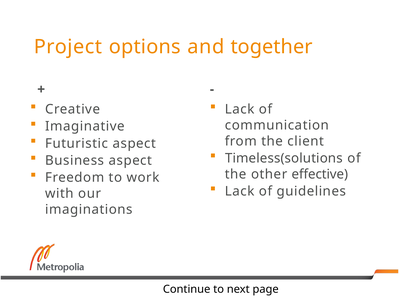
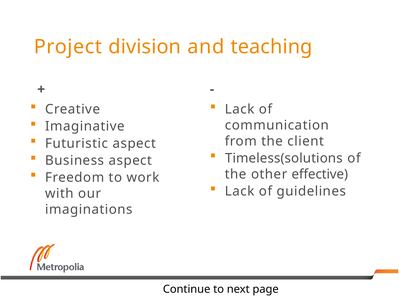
options: options -> division (145, 47)
together: together -> teaching (271, 47)
